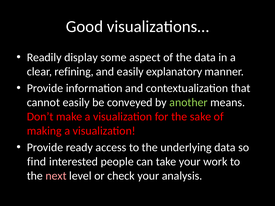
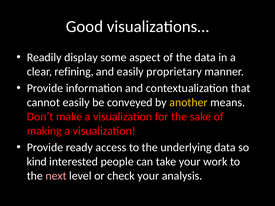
explanatory: explanatory -> proprietary (174, 72)
another colour: light green -> yellow (189, 103)
find: find -> kind (37, 162)
